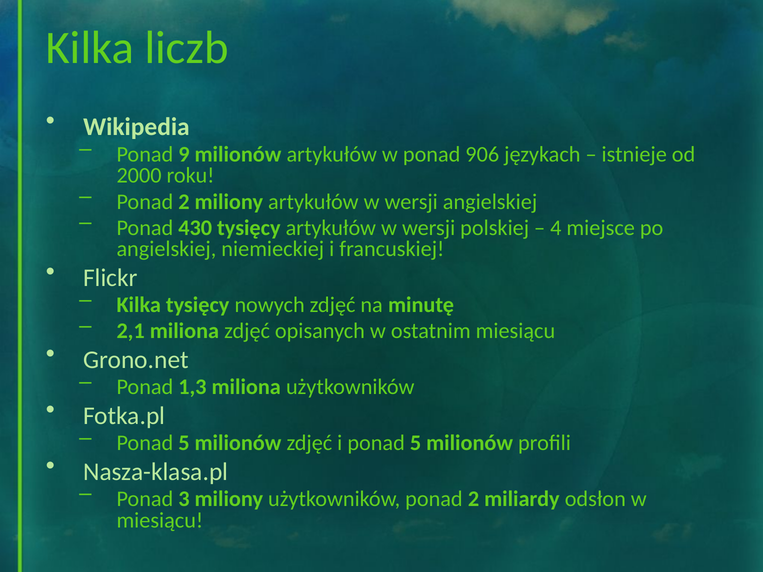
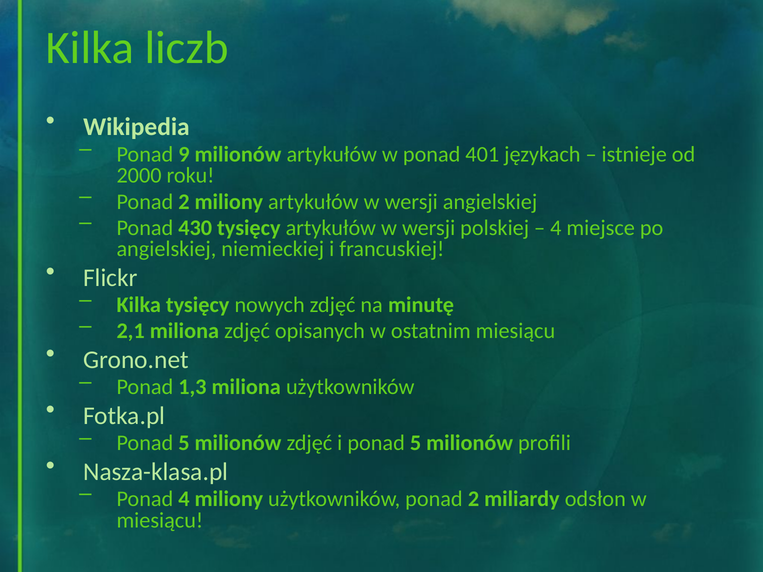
906: 906 -> 401 (482, 154)
Ponad 3: 3 -> 4 (184, 499)
